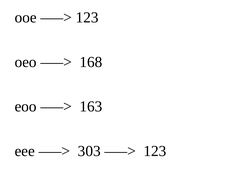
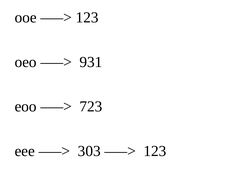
168: 168 -> 931 (91, 62)
163: 163 -> 723 (91, 106)
